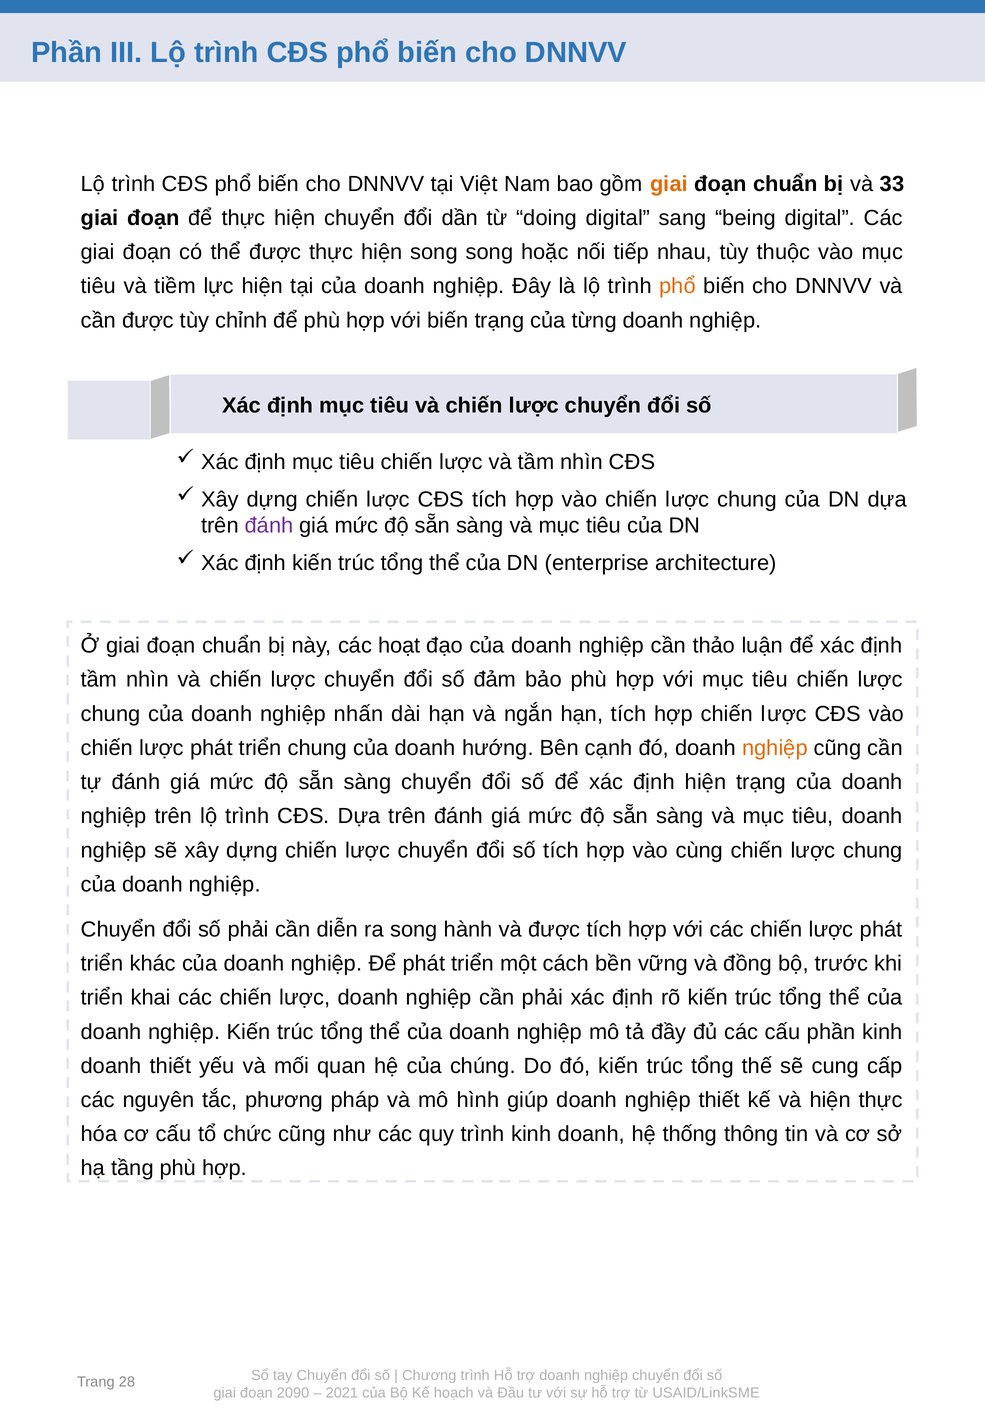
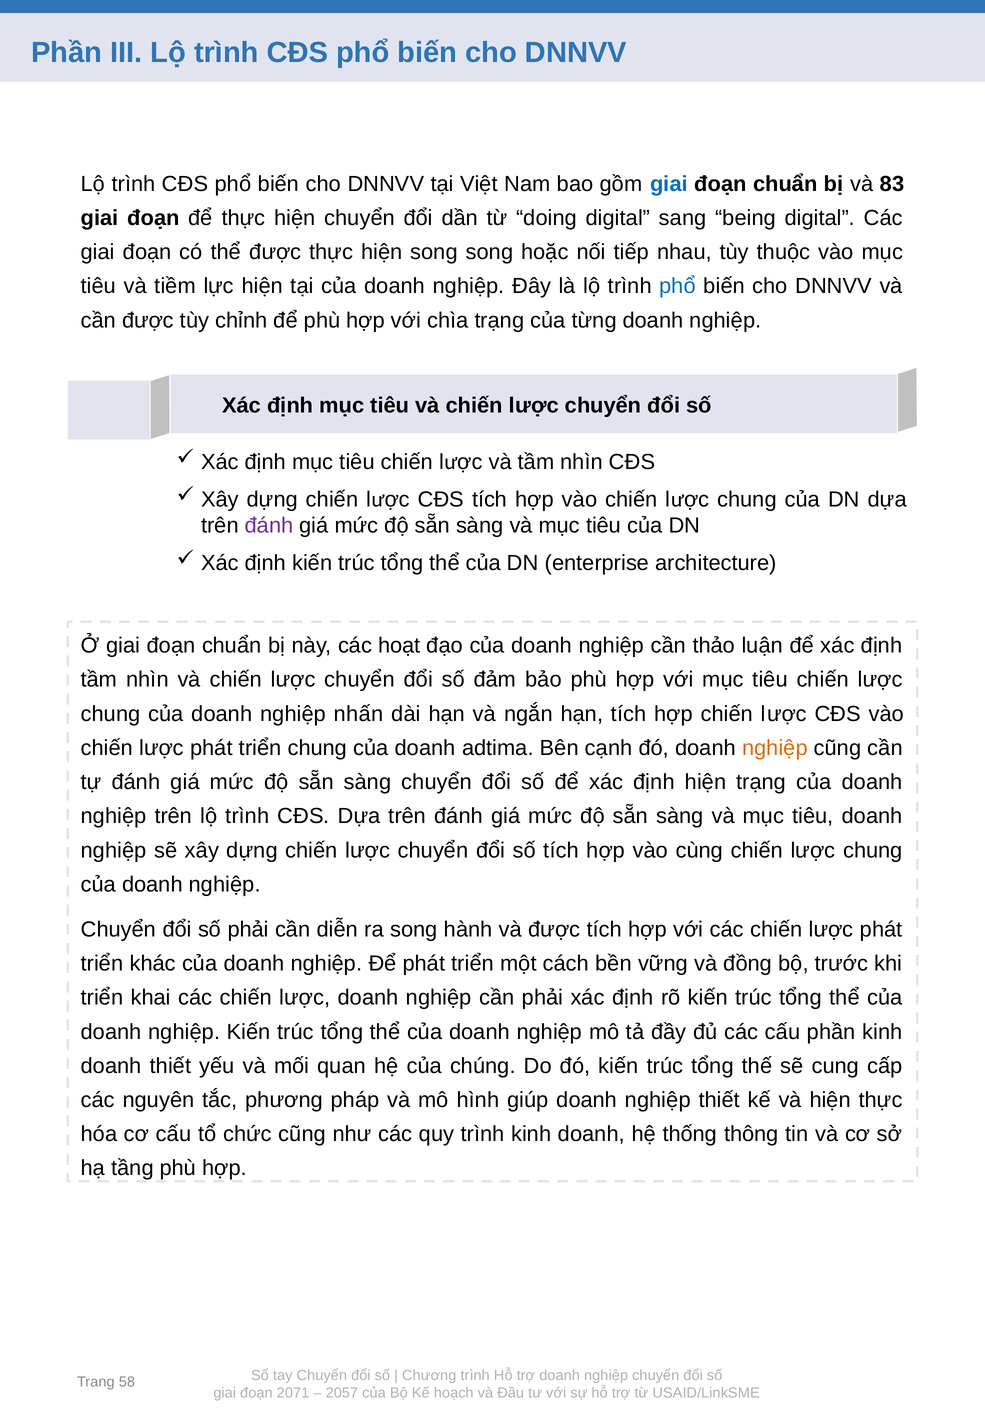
giai colour: orange -> blue (669, 184)
33: 33 -> 83 (892, 184)
phổ colour: orange -> blue (678, 286)
với biến: biến -> chìa (448, 321)
hướng: hướng -> adtima (498, 748)
28: 28 -> 58 (127, 1383)
2090: 2090 -> 2071 (293, 1394)
2021: 2021 -> 2057 (342, 1394)
